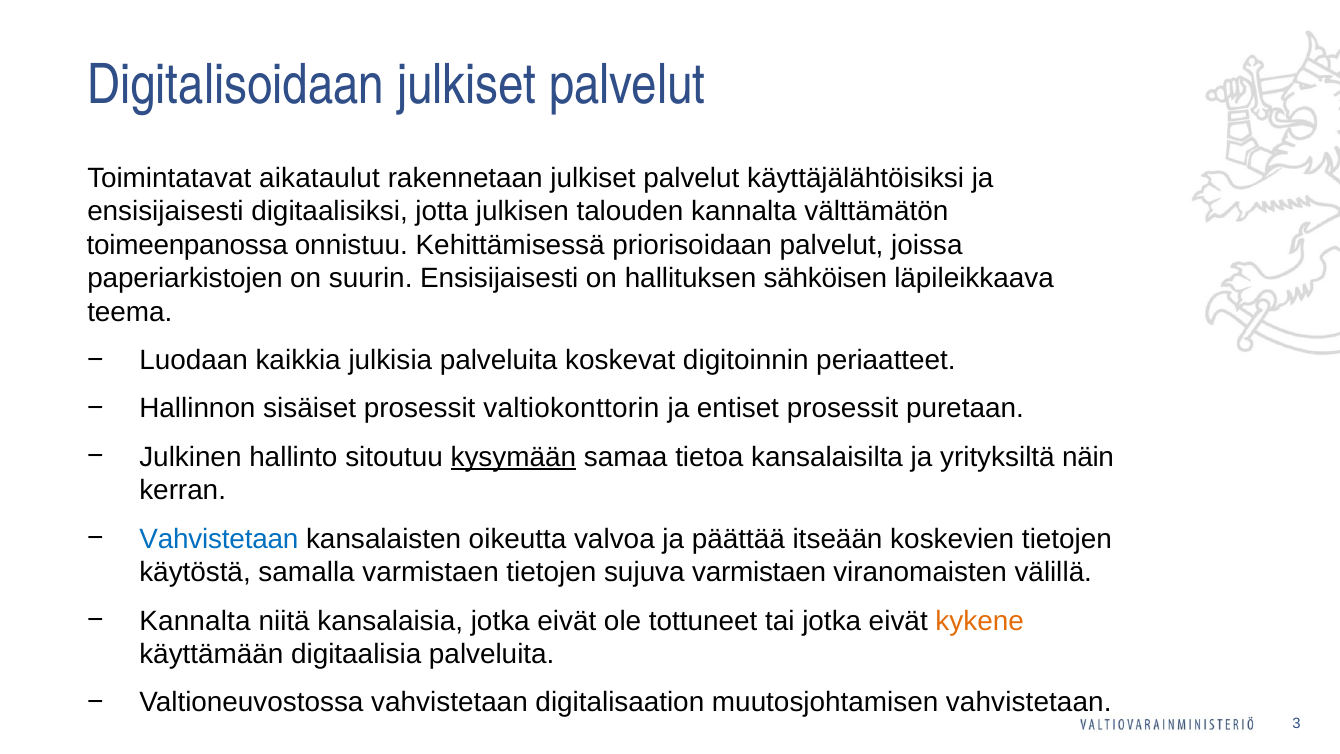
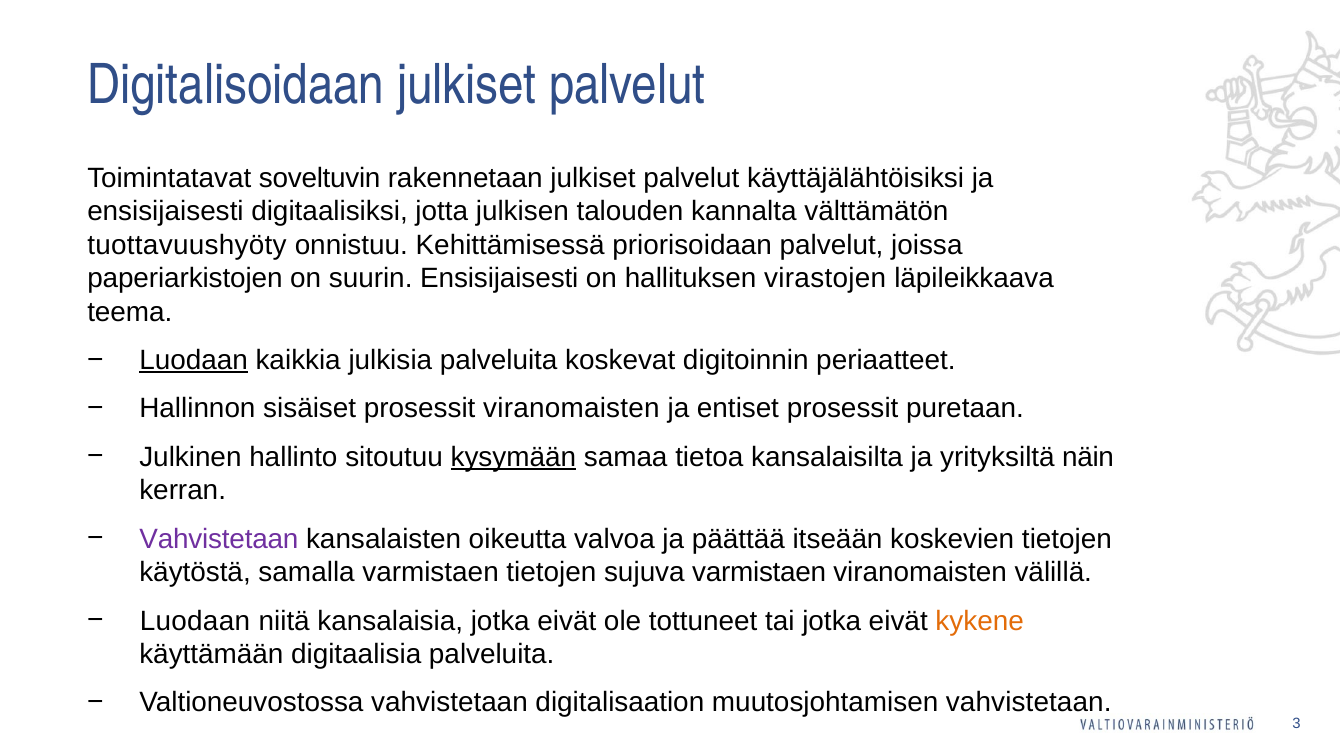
aikataulut: aikataulut -> soveltuvin (320, 178)
toimeenpanossa: toimeenpanossa -> tuottavuushyöty (187, 245)
sähköisen: sähköisen -> virastojen (825, 278)
Luodaan underline: none -> present (194, 360)
prosessit valtiokonttorin: valtiokonttorin -> viranomaisten (571, 409)
Vahvistetaan colour: blue -> purple (219, 539)
Kannalta: Kannalta -> Luodaan (195, 621)
